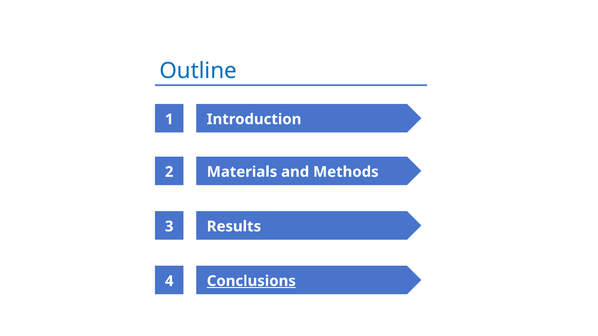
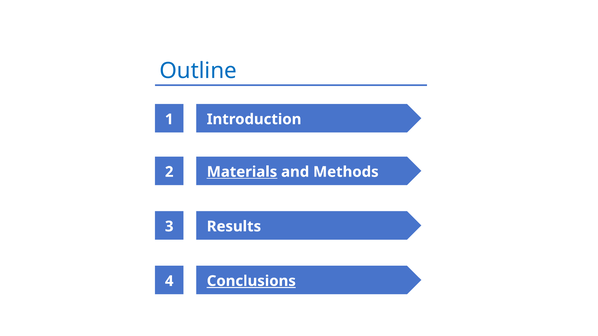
Materials underline: none -> present (242, 172)
